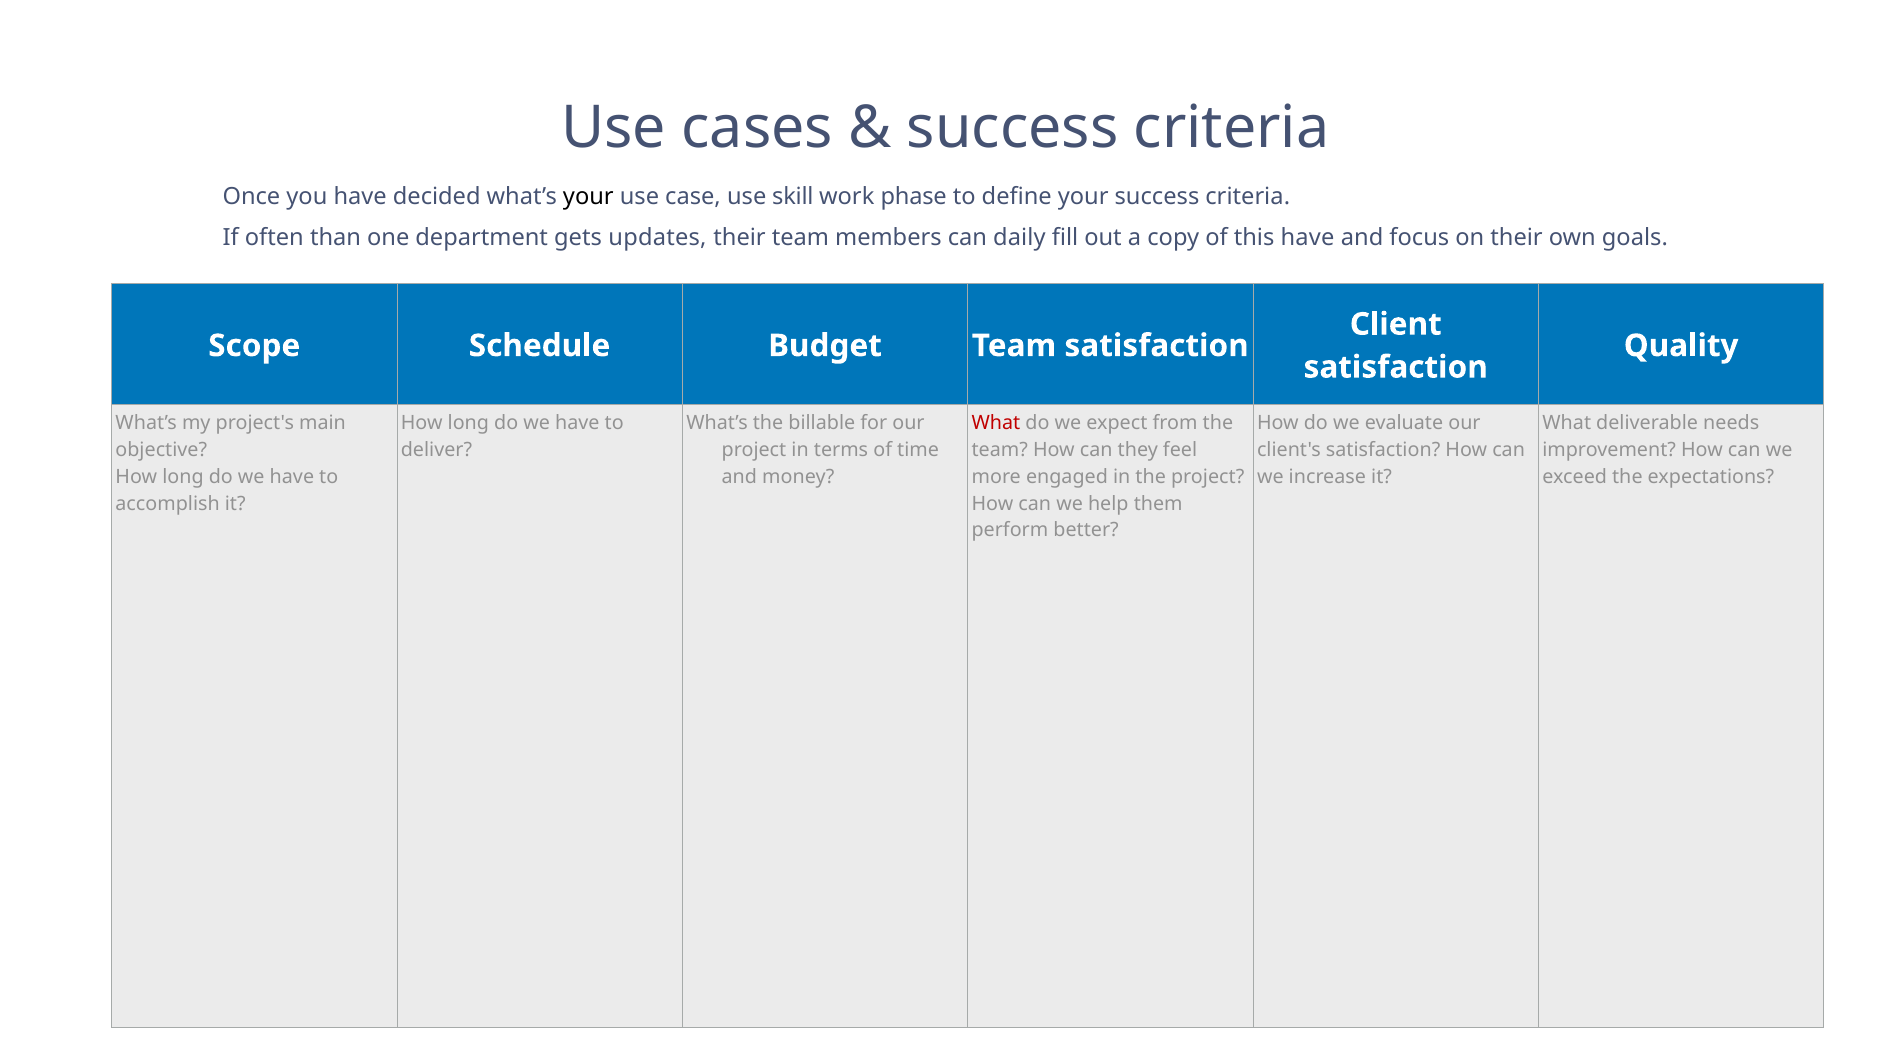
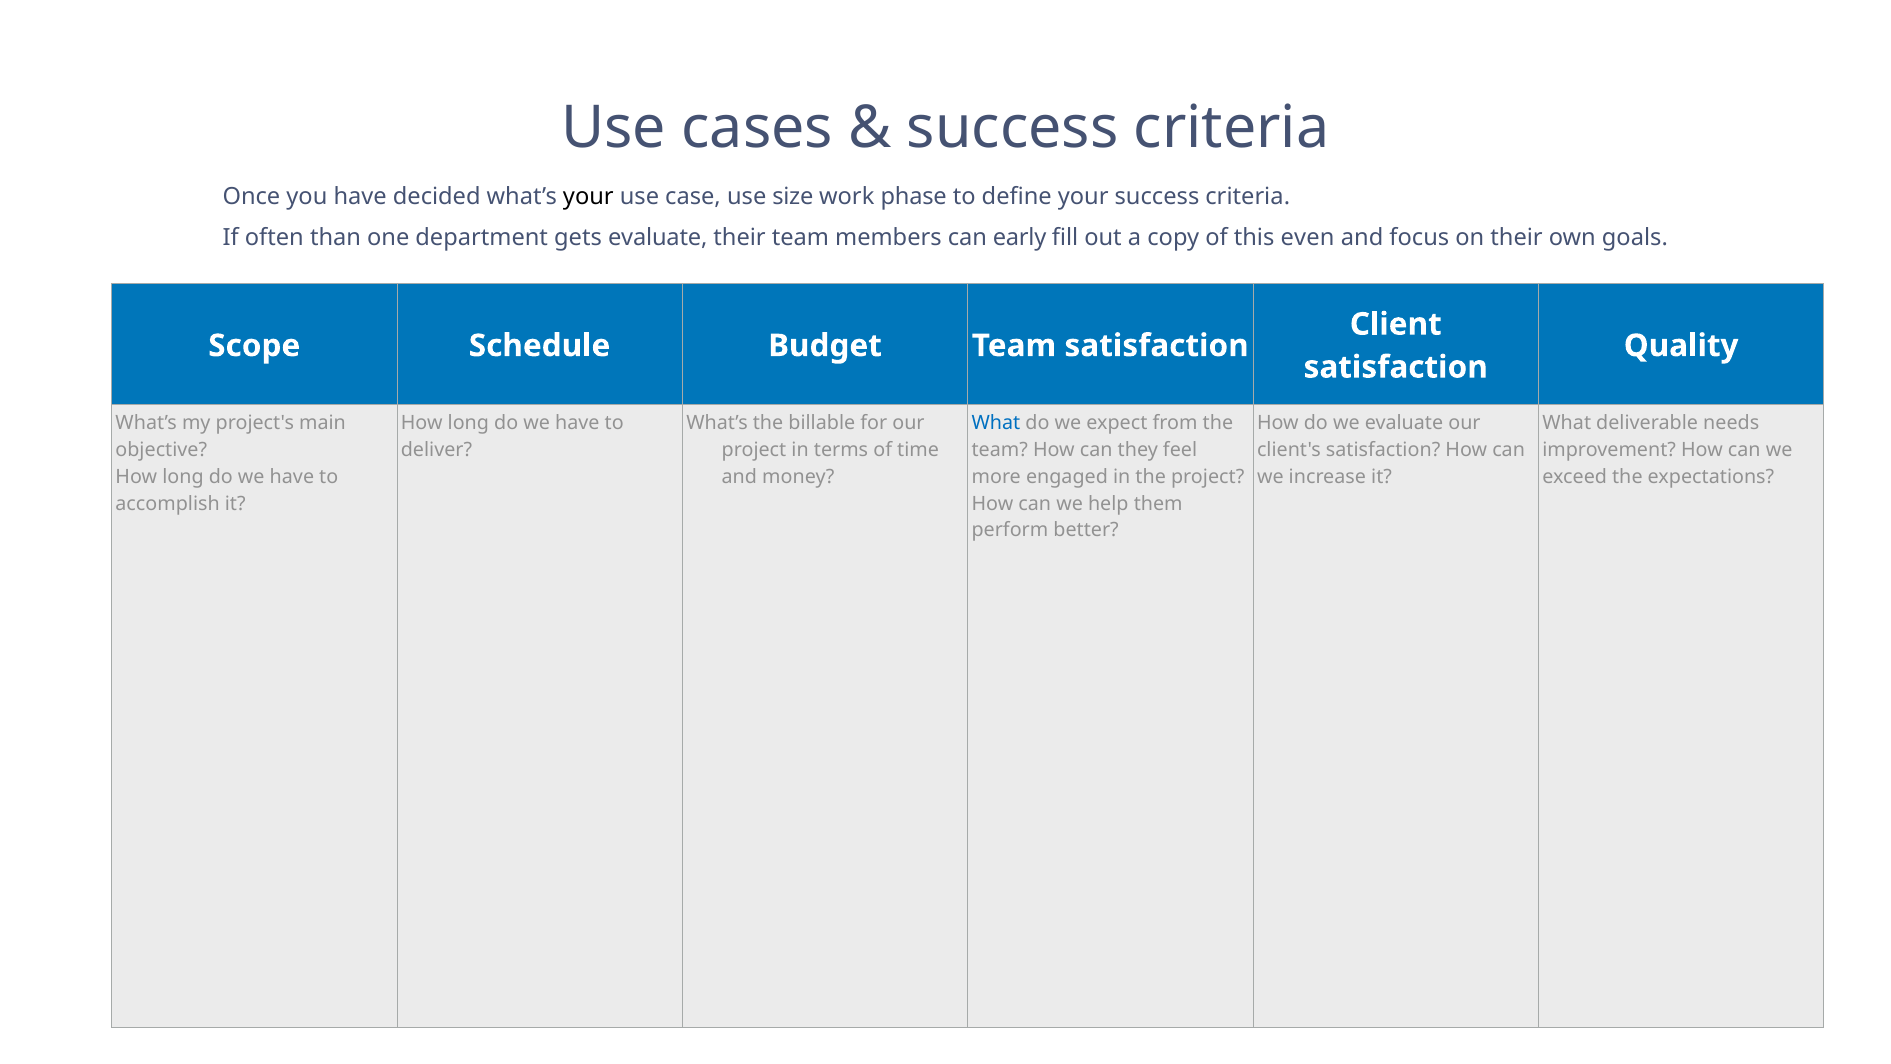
skill: skill -> size (793, 197)
gets updates: updates -> evaluate (658, 237)
daily: daily -> early (1020, 237)
this have: have -> even (1308, 237)
What colour: red -> blue (996, 423)
